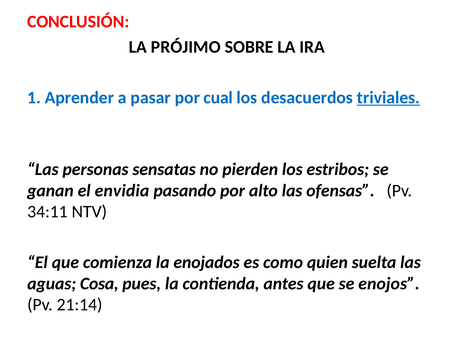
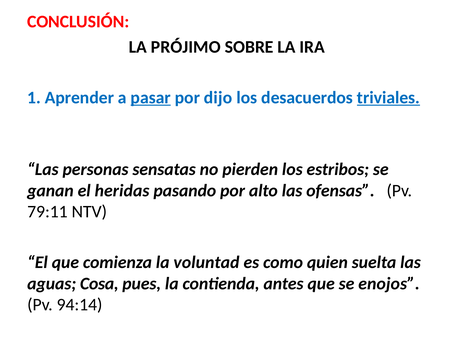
pasar underline: none -> present (151, 97)
cual: cual -> dijo (218, 97)
envidia: envidia -> heridas (122, 190)
34:11: 34:11 -> 79:11 (47, 211)
enojados: enojados -> voluntad (206, 262)
21:14: 21:14 -> 94:14 (79, 304)
